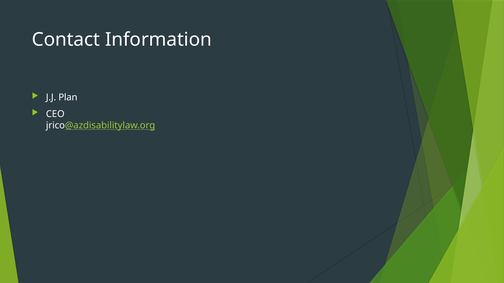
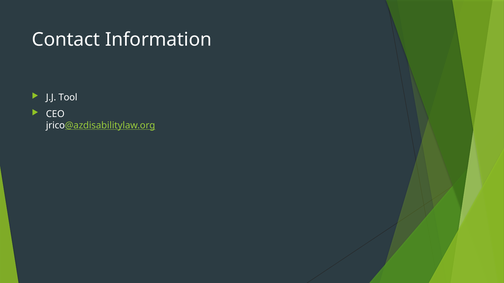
Plan: Plan -> Tool (68, 98)
